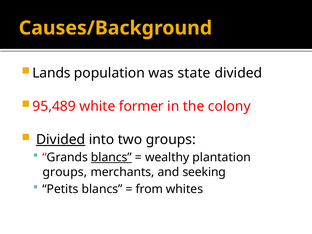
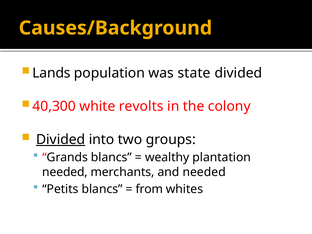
95,489: 95,489 -> 40,300 (54, 106)
former: former -> revolts (141, 106)
blancs underline: present -> none (111, 157)
groups: groups -> needed (65, 172)
and seeking: seeking -> needed (204, 172)
